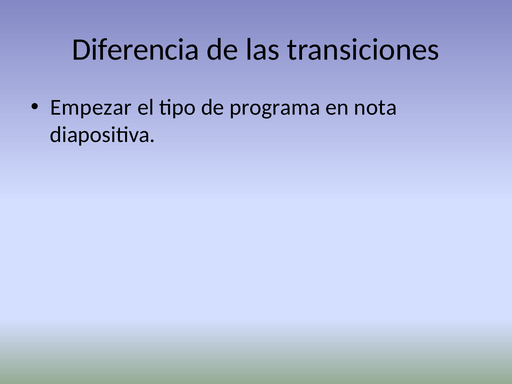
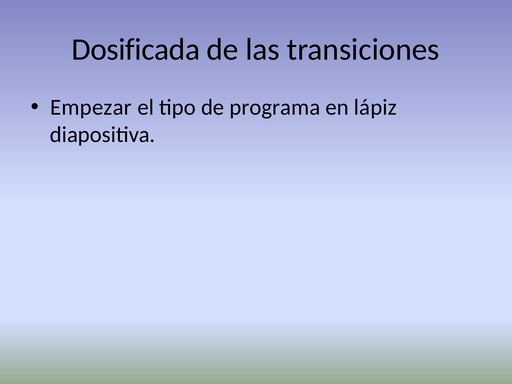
Diferencia: Diferencia -> Dosificada (136, 50)
nota: nota -> lápiz (375, 107)
